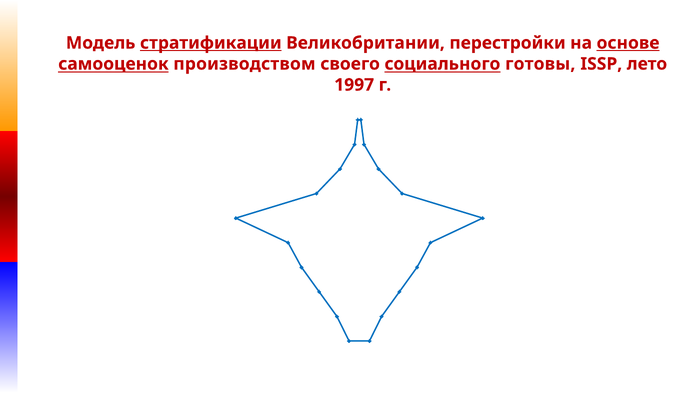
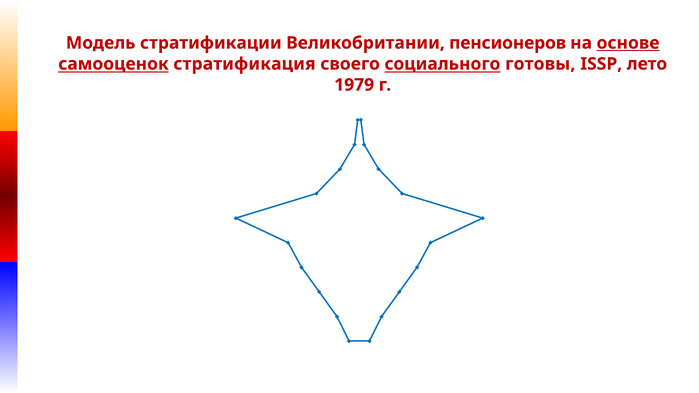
стратификации underline: present -> none (211, 43)
перестройки: перестройки -> пенсионеров (508, 43)
производством: производством -> стратификация (244, 64)
1997: 1997 -> 1979 (354, 85)
